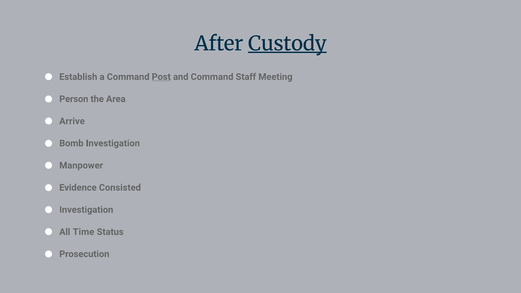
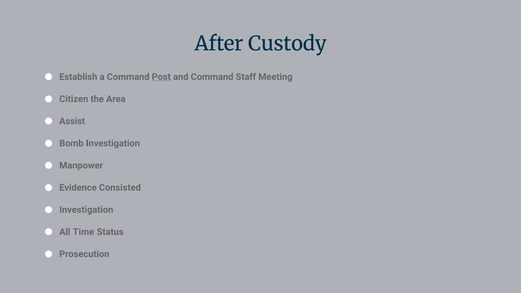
Custody underline: present -> none (287, 44)
Person: Person -> Citizen (74, 99)
Arrive: Arrive -> Assist (72, 121)
